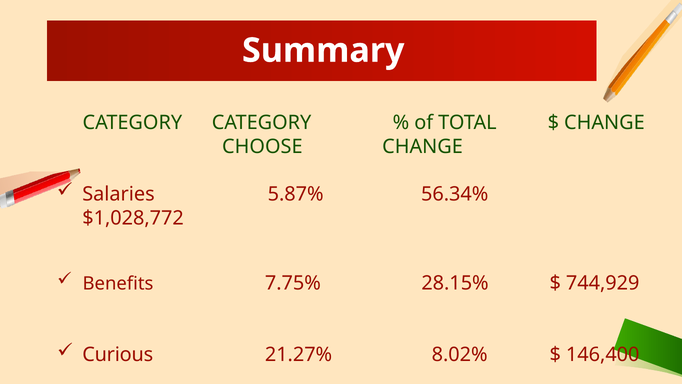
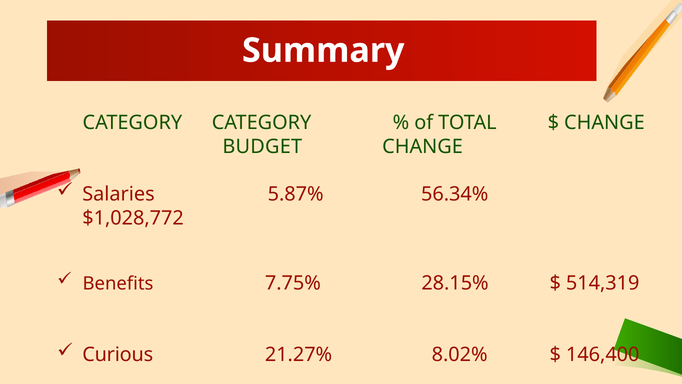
CHOOSE: CHOOSE -> BUDGET (262, 146)
744,929: 744,929 -> 514,319 (603, 283)
